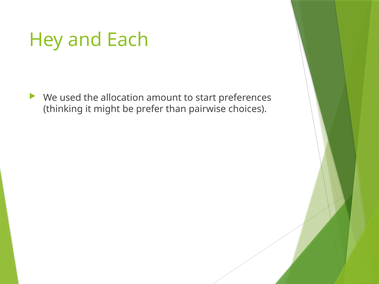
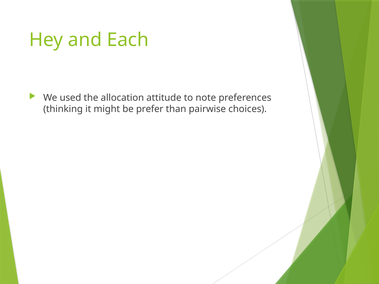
amount: amount -> attitude (164, 98)
start: start -> note (206, 98)
